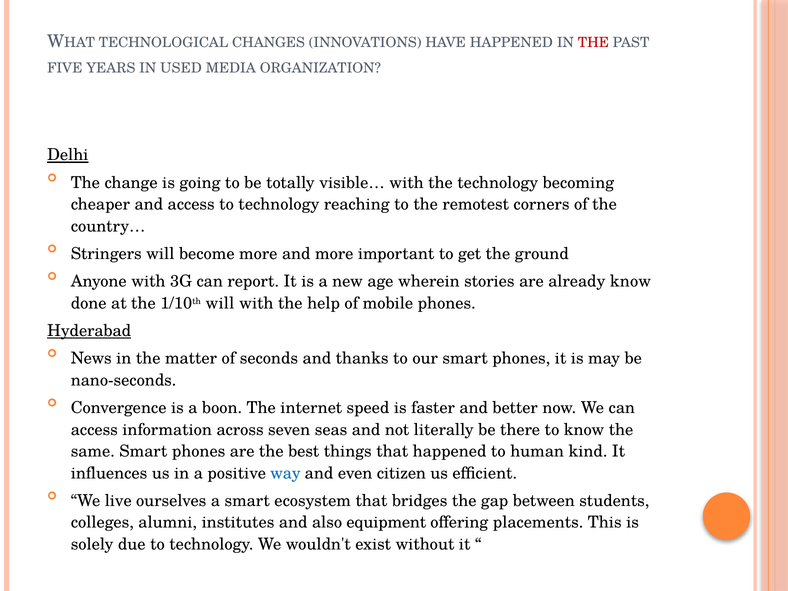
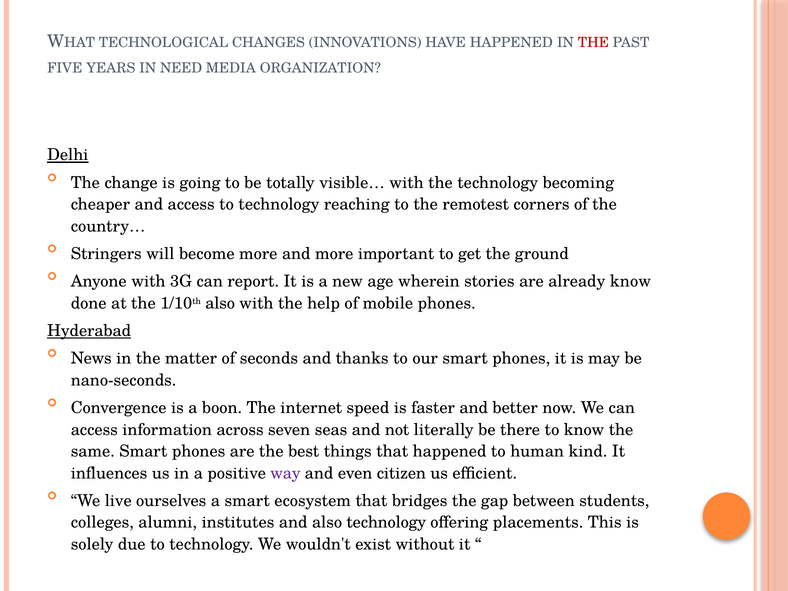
USED: USED -> NEED (181, 68)
1/10th will: will -> also (220, 303)
way colour: blue -> purple (285, 473)
also equipment: equipment -> technology (386, 522)
